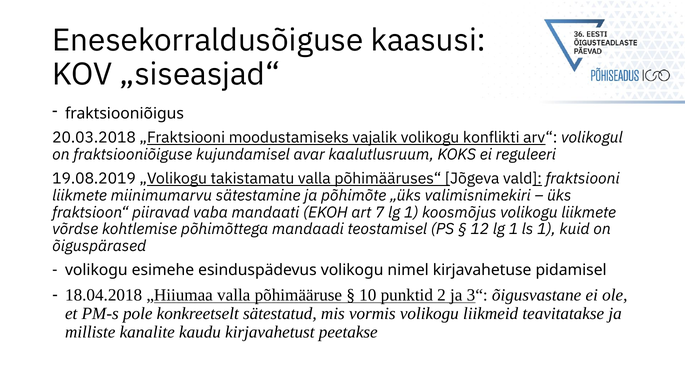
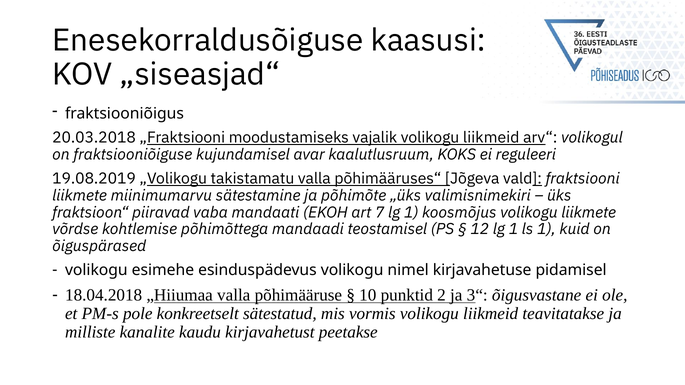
vajalik volikogu konflikti: konflikti -> liikmeid (491, 138)
